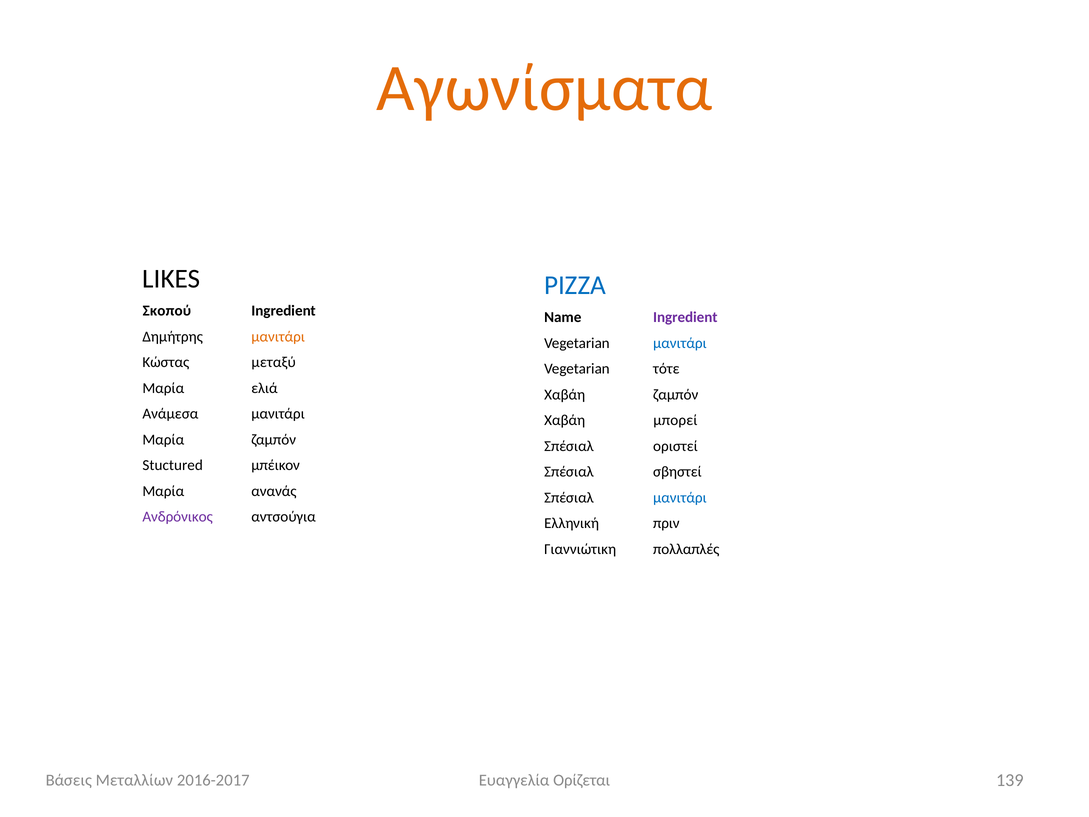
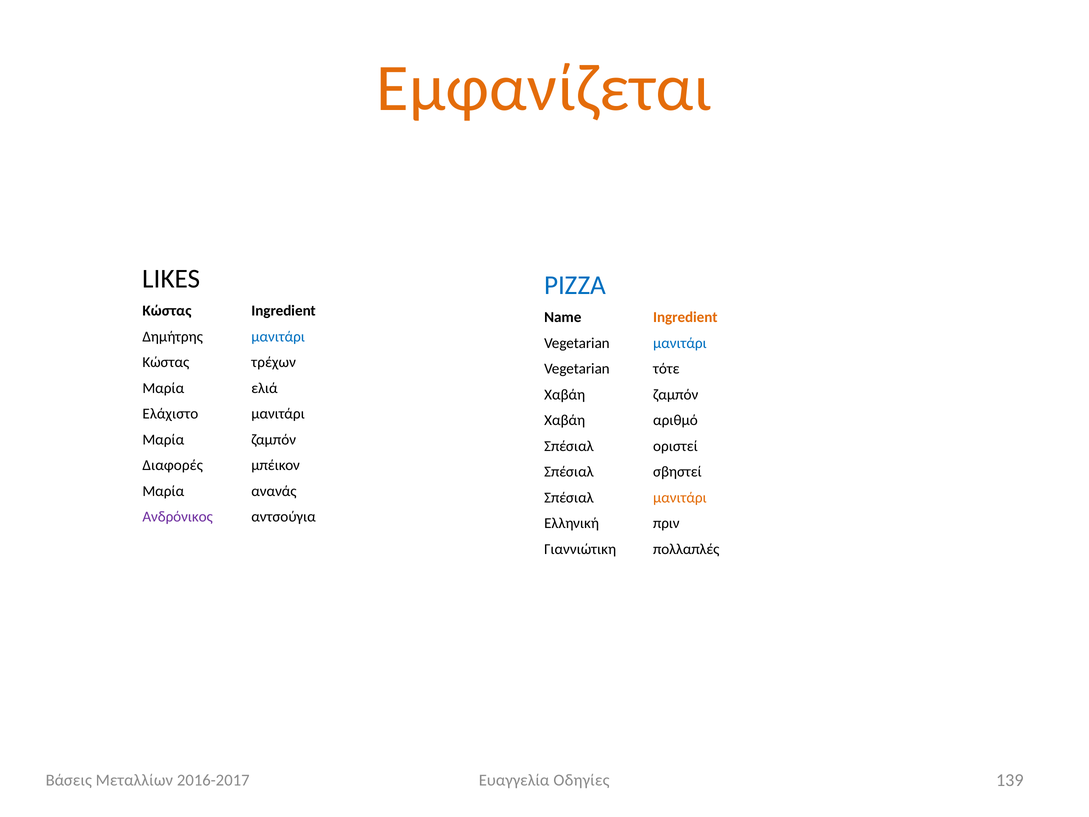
Αγωνίσματα: Αγωνίσματα -> Εμφανίζεται (544, 88)
Σκοπού: Σκοπού -> Κώστας (167, 311)
Ingredient colour: purple -> orange (685, 317)
μανιτάρι colour: orange -> blue (278, 337)
μεταξύ: μεταξύ -> τρέχων (274, 362)
Ανάμεσα: Ανάμεσα -> Ελάχιστο (170, 414)
μπορεί: μπορεί -> αριθμό (675, 420)
Stuctured: Stuctured -> Διαφορές (173, 465)
μανιτάρι colour: blue -> orange (680, 497)
Ορίζεται: Ορίζεται -> Οδηγίες (581, 780)
